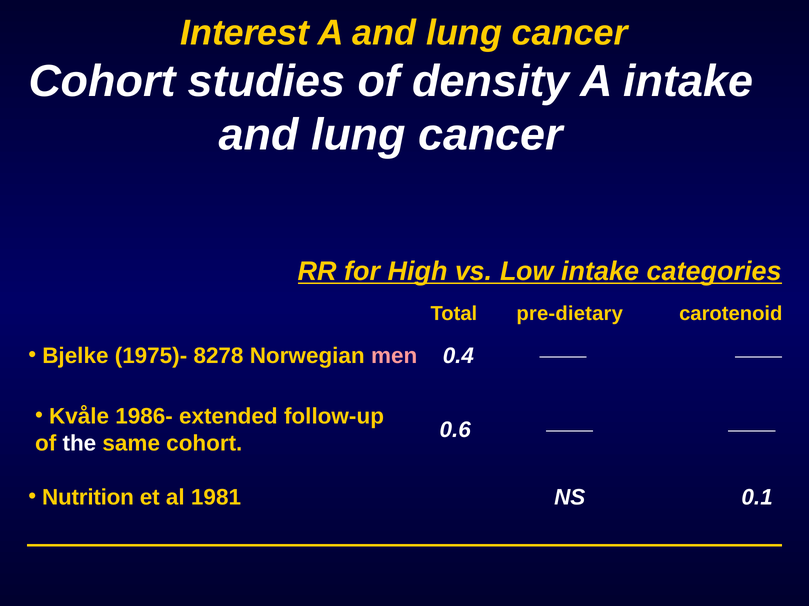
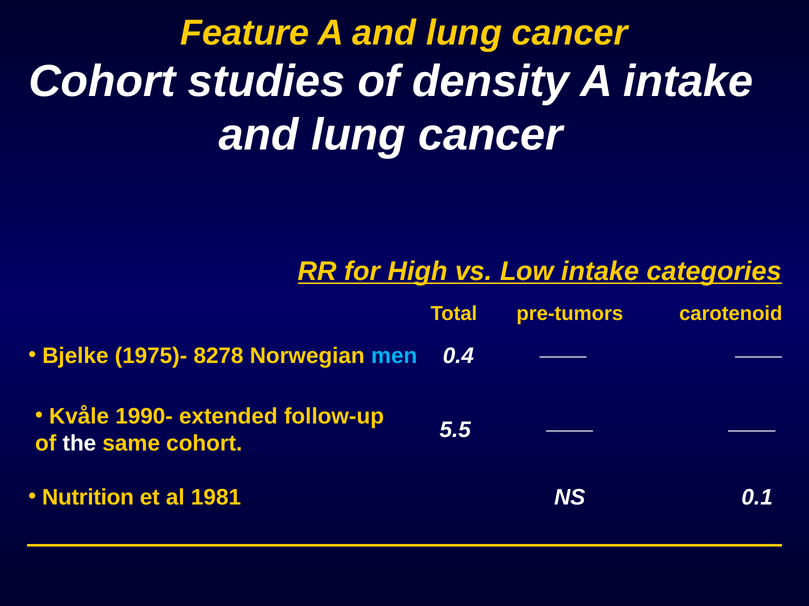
Interest: Interest -> Feature (245, 33)
pre-dietary: pre-dietary -> pre-tumors (570, 314)
men colour: pink -> light blue (394, 356)
1986-: 1986- -> 1990- (144, 417)
0.6: 0.6 -> 5.5 (455, 430)
